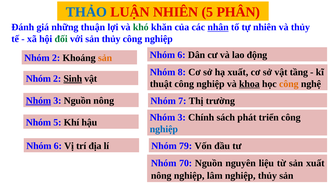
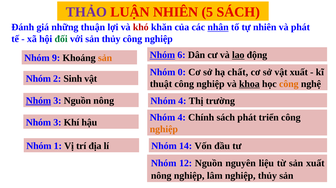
THẢO colour: blue -> purple (86, 12)
5 PHÂN: PHÂN -> SÁCH (238, 12)
khó colour: green -> red (141, 27)
và thủy: thủy -> phát (300, 27)
Nhóm underline: none -> present (162, 55)
lao underline: none -> present (238, 55)
2: 2 -> 9 (56, 58)
8: 8 -> 0 (182, 72)
hạ xuất: xuất -> chất (238, 72)
vật tầng: tầng -> xuất (299, 72)
Sinh underline: present -> none (73, 79)
7: 7 -> 4 (182, 101)
3: 3 -> 4 (182, 117)
5: 5 -> 3 (57, 122)
nghiệp colour: blue -> orange (164, 129)
6: 6 -> 1 (58, 146)
79: 79 -> 14 (186, 146)
70: 70 -> 12 (186, 163)
